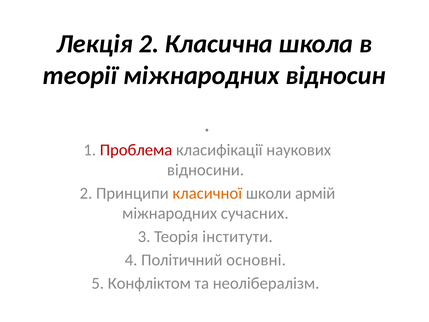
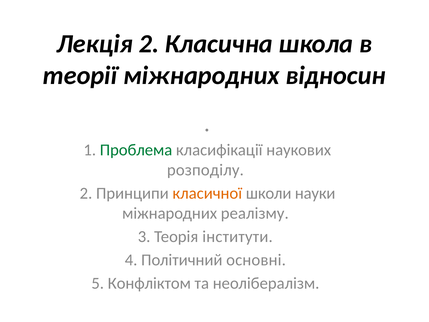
Проблема colour: red -> green (136, 150)
відносини: відносини -> розподілу (205, 170)
армій: армій -> науки (315, 193)
сучасних: сучасних -> реалізму (255, 213)
